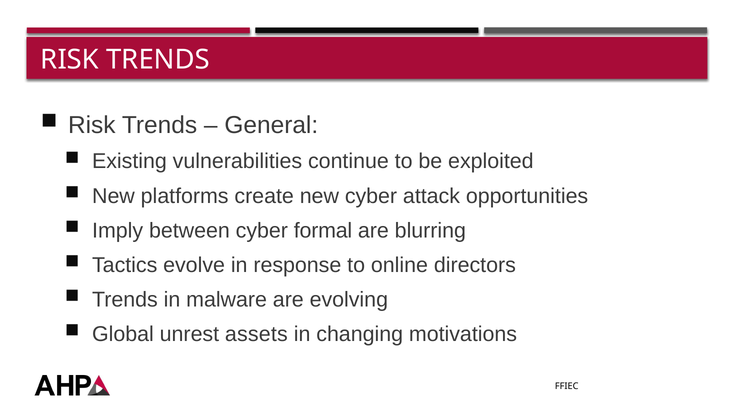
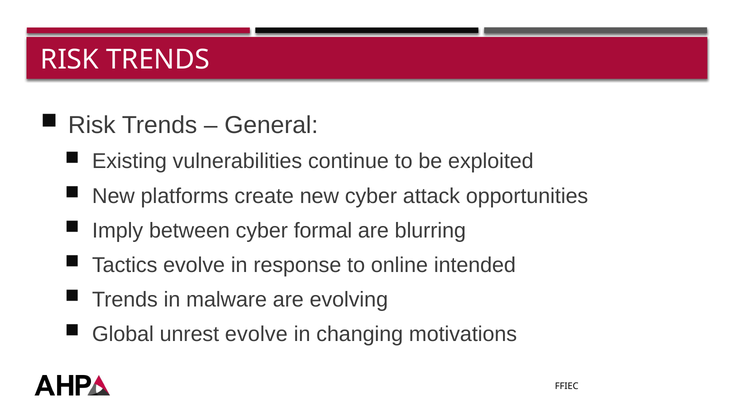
directors: directors -> intended (475, 265)
unrest assets: assets -> evolve (256, 334)
